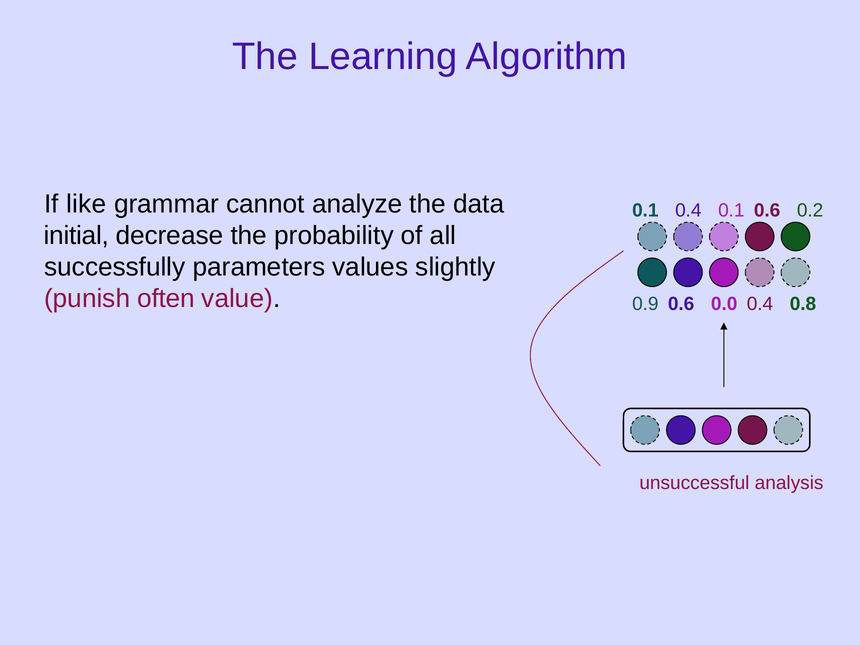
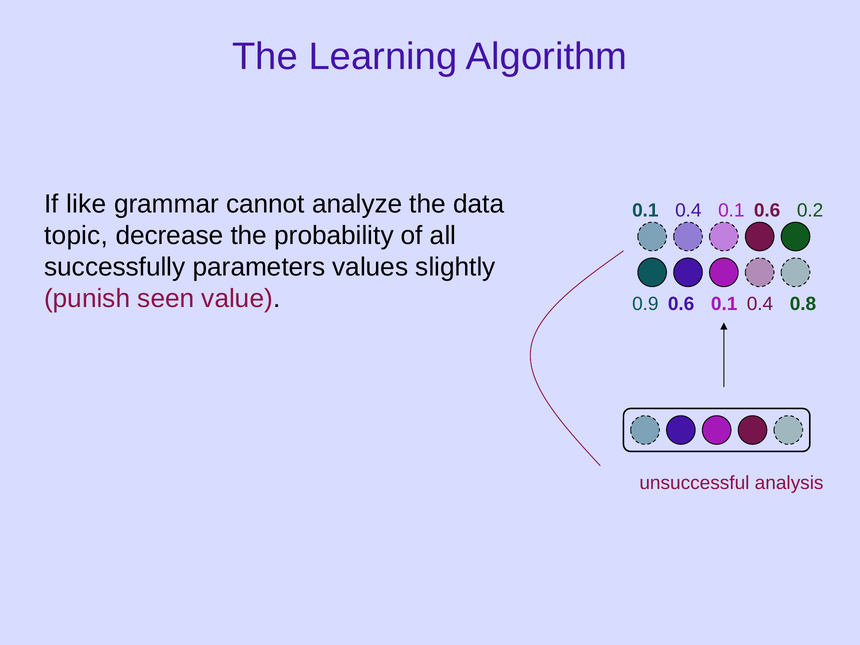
initial: initial -> topic (76, 235)
often: often -> seen (166, 298)
0.6 0.0: 0.0 -> 0.1 (724, 304)
